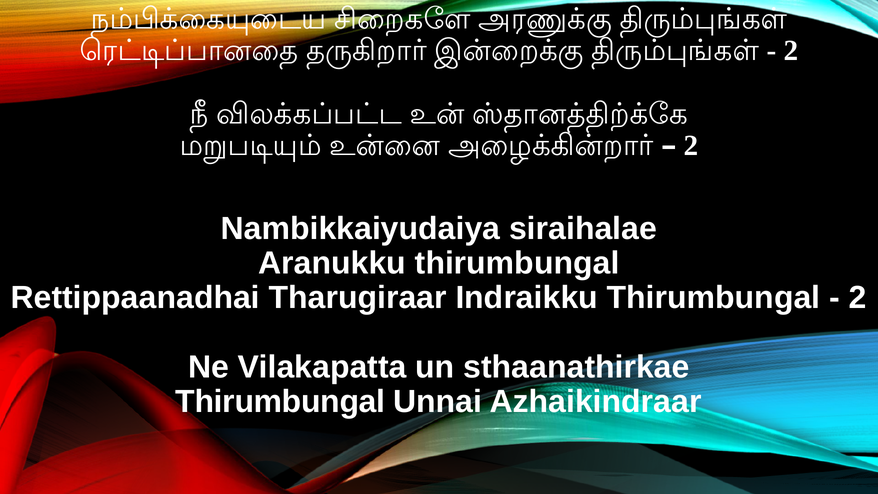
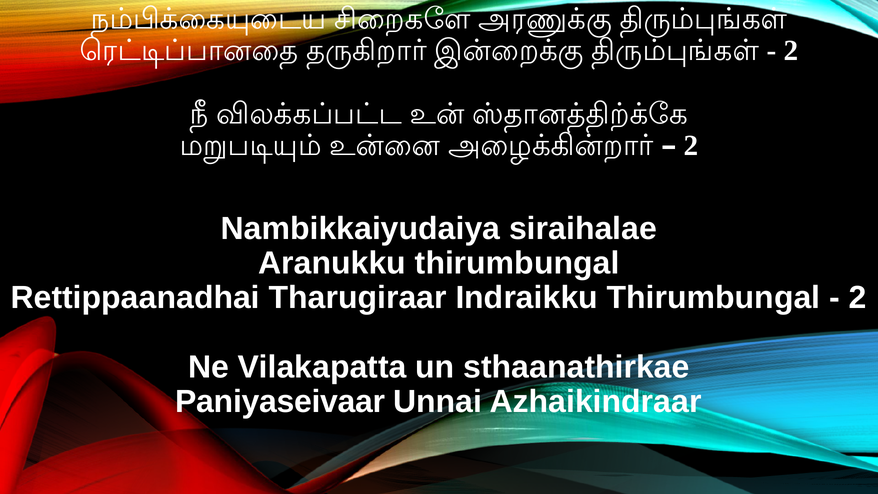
Thirumbungal: Thirumbungal -> Paniyaseivaar (280, 402)
